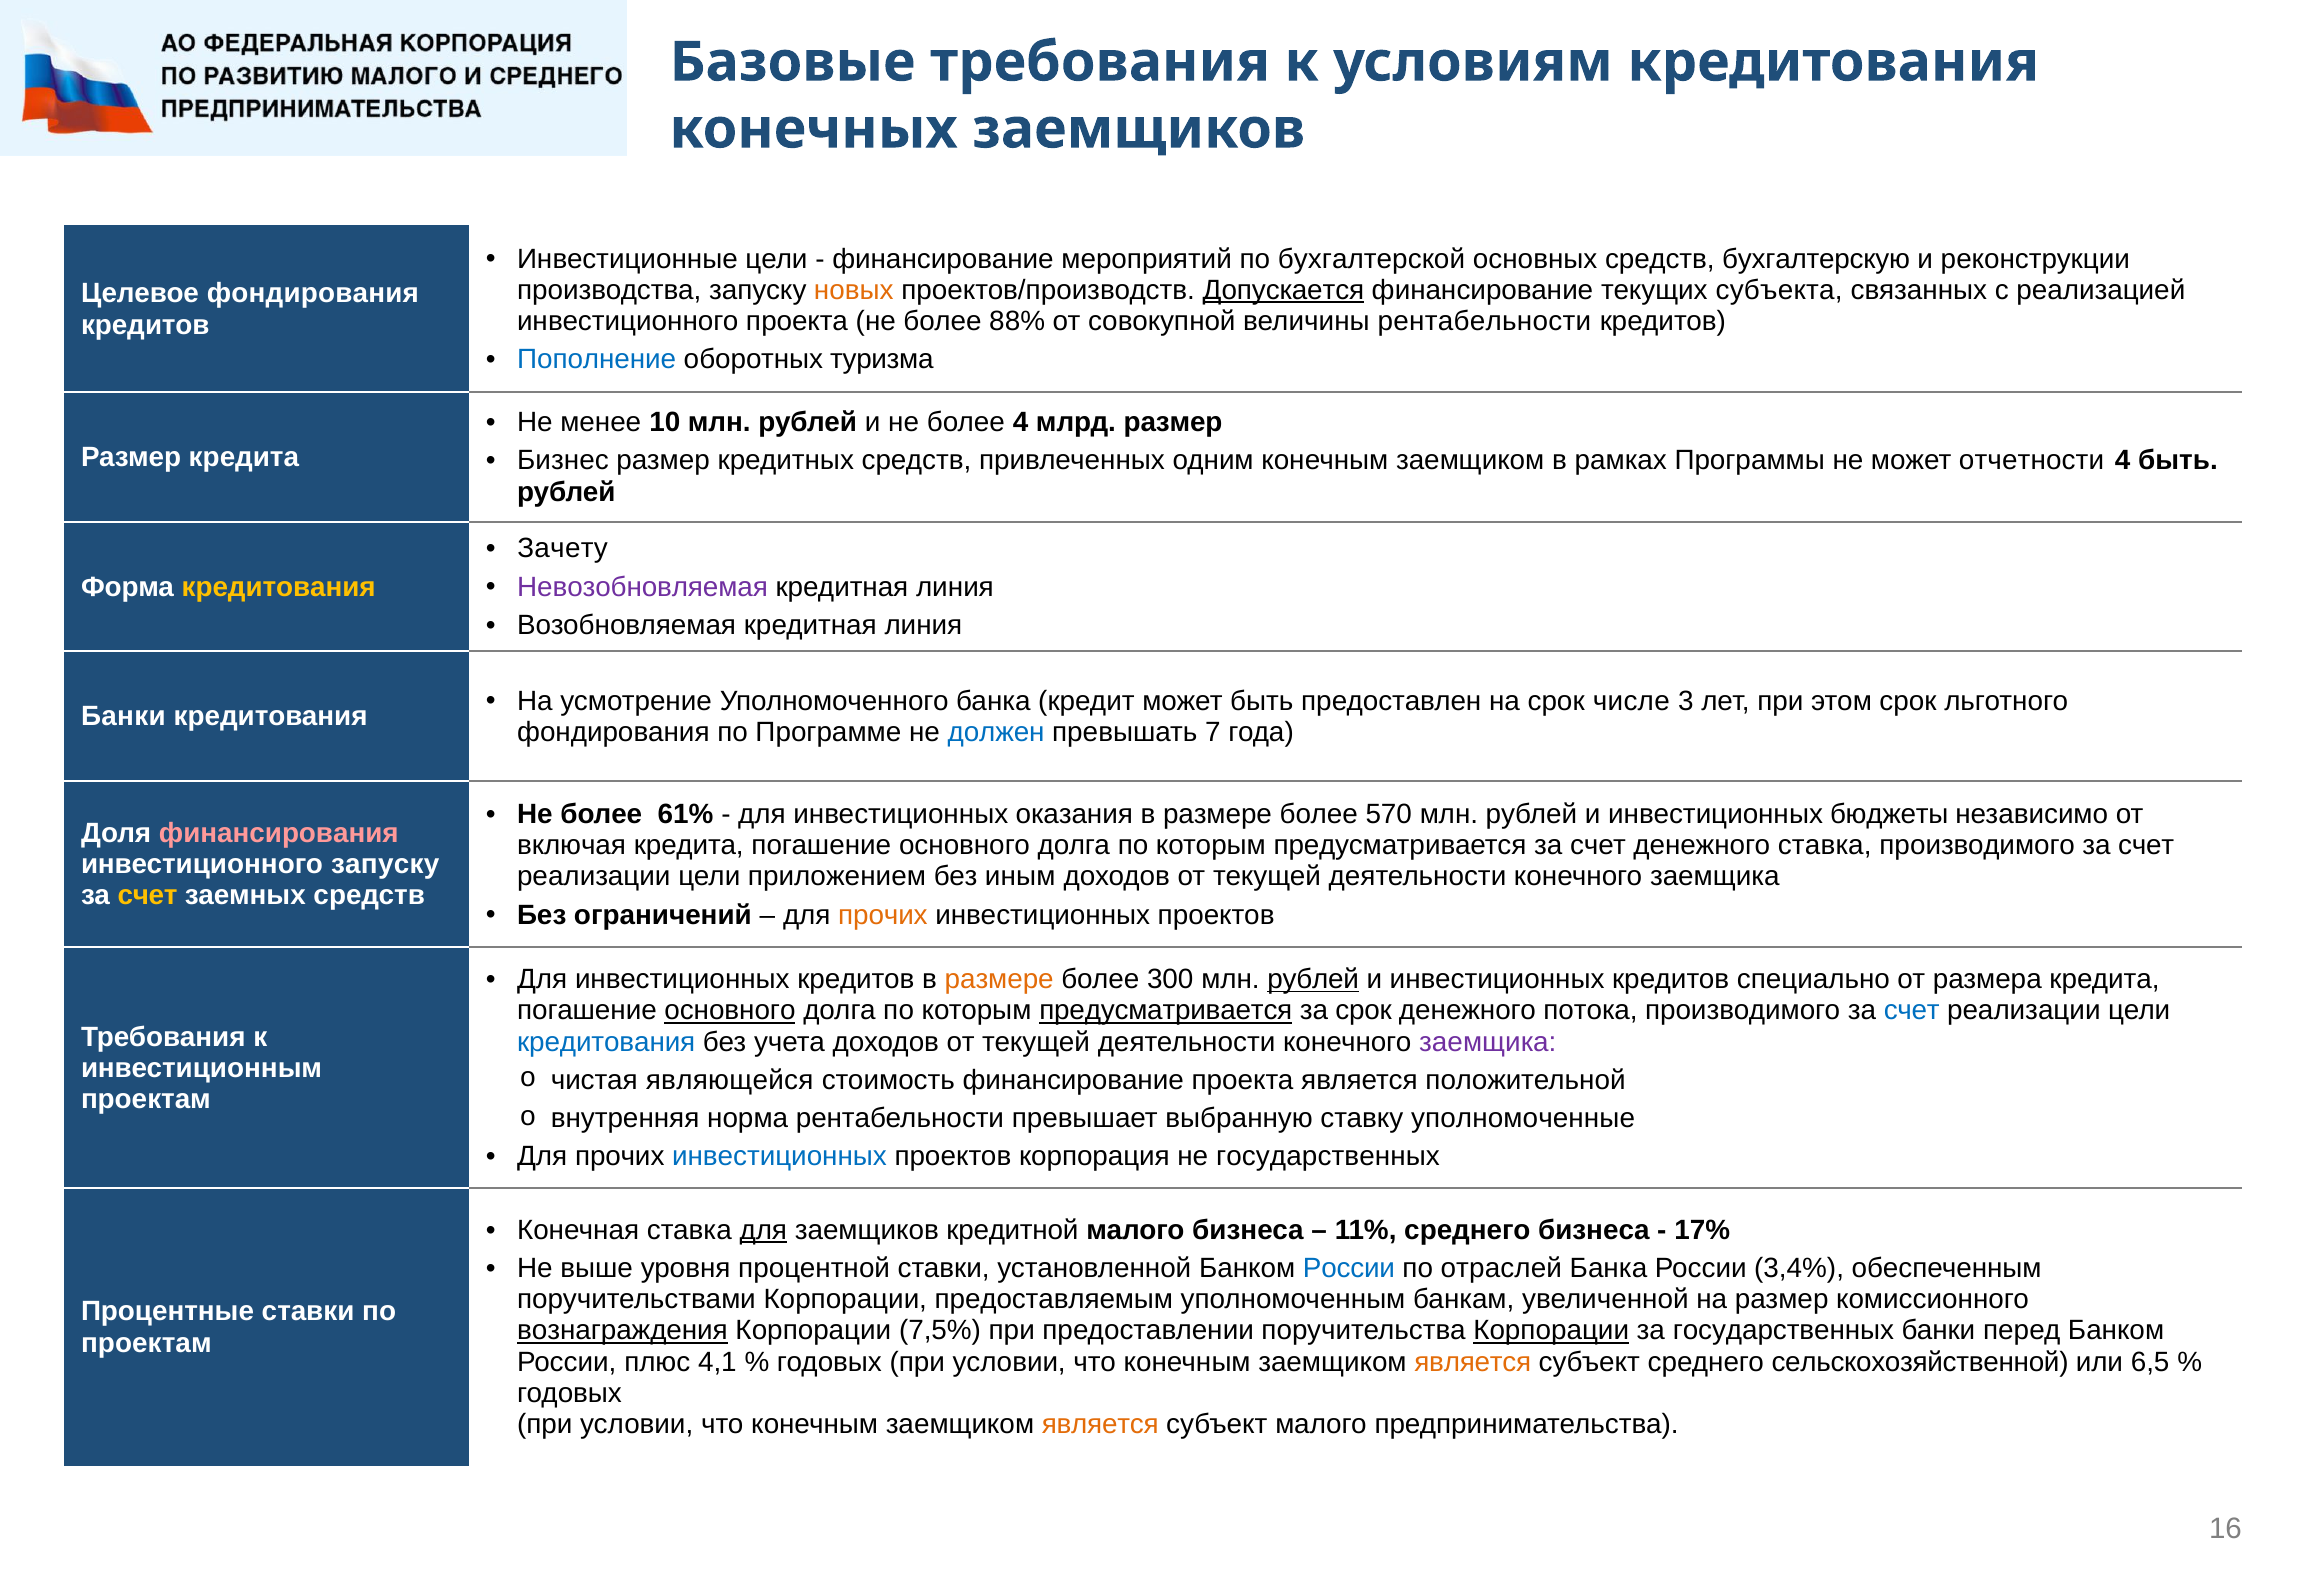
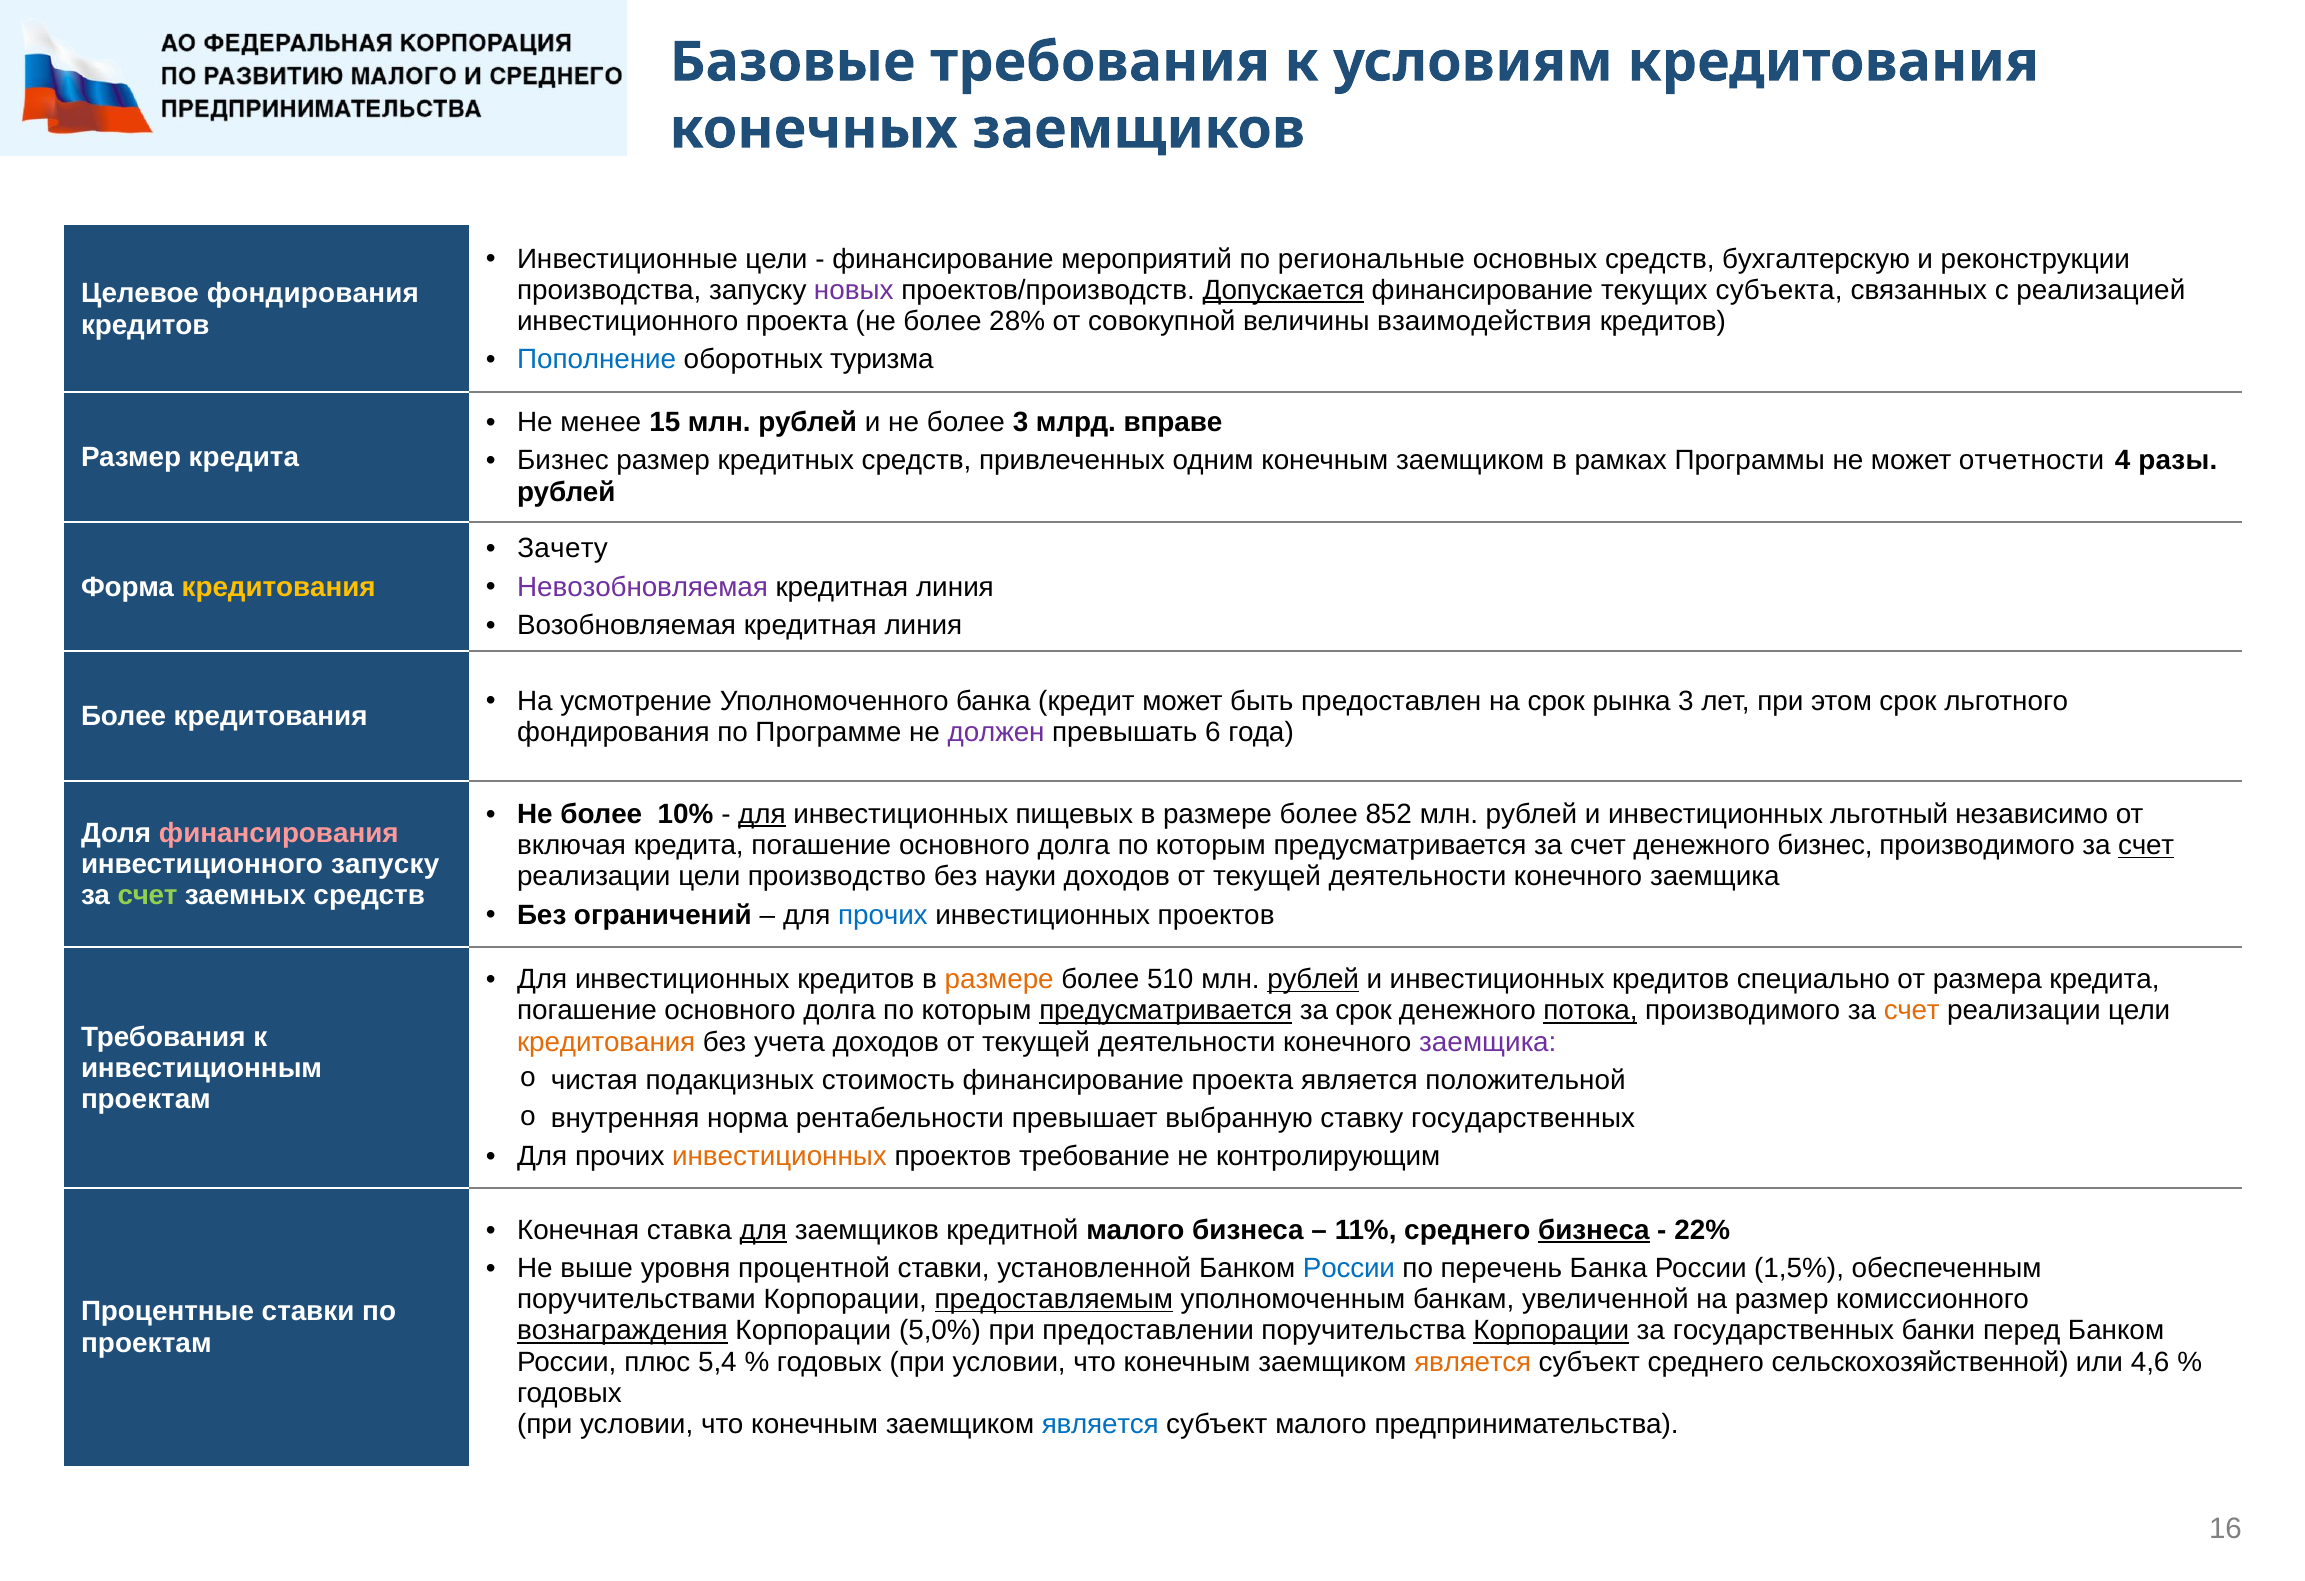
бухгалтерской: бухгалтерской -> региональные (1371, 259)
новых colour: orange -> purple (854, 290)
88%: 88% -> 28% (1017, 321)
величины рентабельности: рентабельности -> взаимодействия (1484, 321)
10: 10 -> 15 (665, 423)
более 4: 4 -> 3 (1021, 423)
млрд размер: размер -> вправе (1173, 423)
4 быть: быть -> разы (2178, 461)
числе: числе -> рынка (1632, 701)
Банки: Банки -> Более (124, 716)
должен colour: blue -> purple (996, 732)
7: 7 -> 6 (1213, 732)
61%: 61% -> 10% (685, 814)
для underline: none -> present (762, 814)
оказания: оказания -> пищевых (1074, 814)
570: 570 -> 852 (1389, 814)
бюджеты: бюджеты -> льготный (1889, 814)
денежного ставка: ставка -> бизнес (1825, 845)
счет underline: none -> present (2146, 845)
приложением: приложением -> производство (837, 876)
иным: иным -> науки (1020, 876)
счет colour: yellow -> light green (148, 896)
прочих colour: orange -> blue (883, 915)
300: 300 -> 510 (1170, 979)
основного underline: present -> none (730, 1011)
потока underline: none -> present (1590, 1011)
счет colour: blue -> orange (1912, 1011)
кредитования colour: blue -> orange (606, 1042)
являющейся: являющейся -> подакцизных (730, 1080)
ставку уполномоченные: уполномоченные -> государственных (1523, 1118)
инвестиционных colour: blue -> orange (779, 1156)
корпорация: корпорация -> требование (1094, 1156)
не государственных: государственных -> контролирующим (1328, 1156)
бизнеса underline: none -> present (1594, 1230)
17%: 17% -> 22% (1702, 1230)
отраслей: отраслей -> перечень (1501, 1268)
3,4%: 3,4% -> 1,5% (1799, 1268)
предоставляемым underline: none -> present (1054, 1299)
7,5%: 7,5% -> 5,0% (940, 1330)
4,1: 4,1 -> 5,4 (717, 1362)
6,5: 6,5 -> 4,6 (2150, 1362)
является colour: orange -> blue (1100, 1424)
